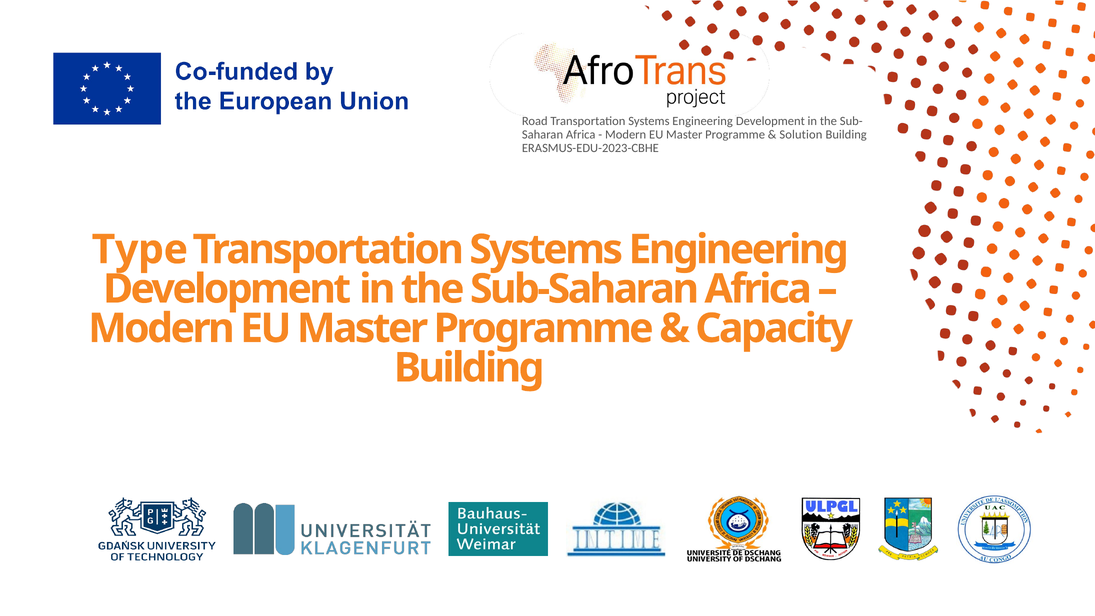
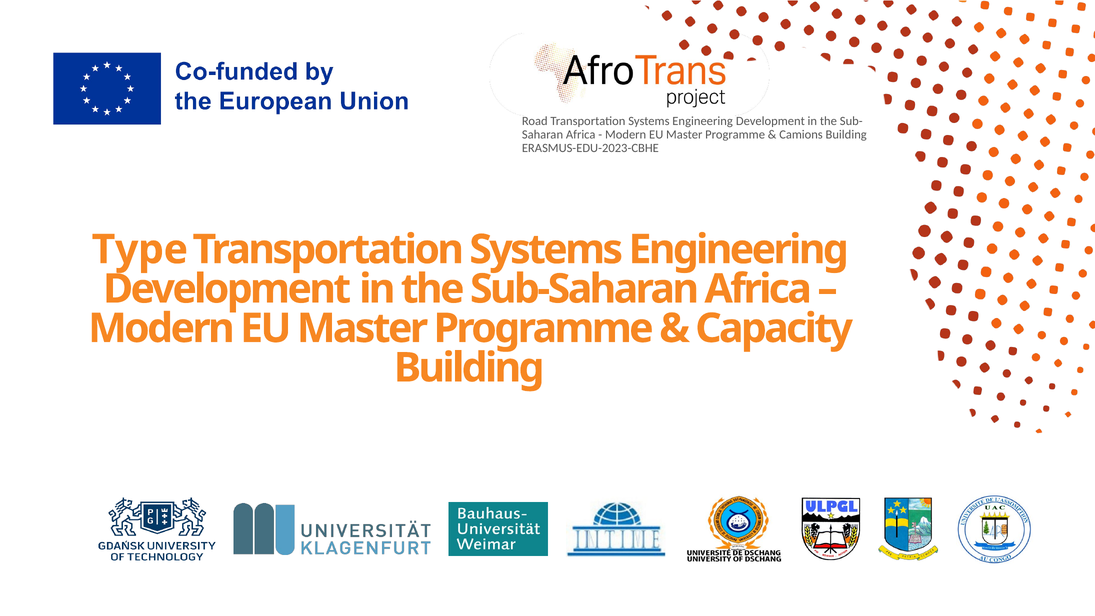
Solution: Solution -> Camions (801, 135)
